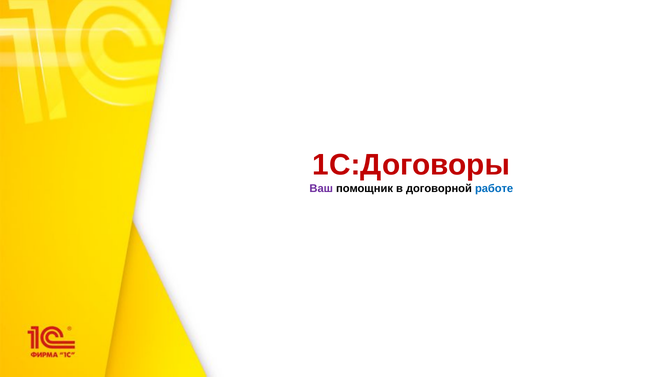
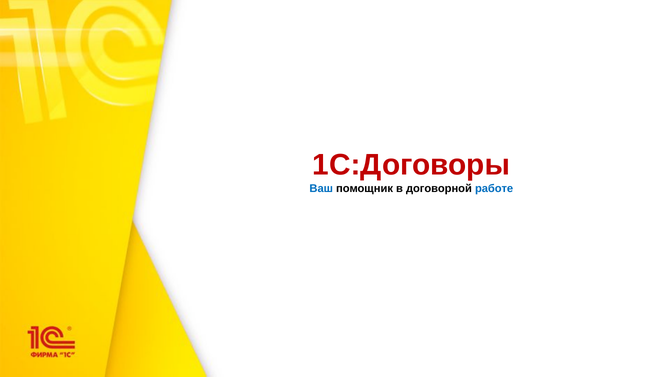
Ваш colour: purple -> blue (321, 188)
